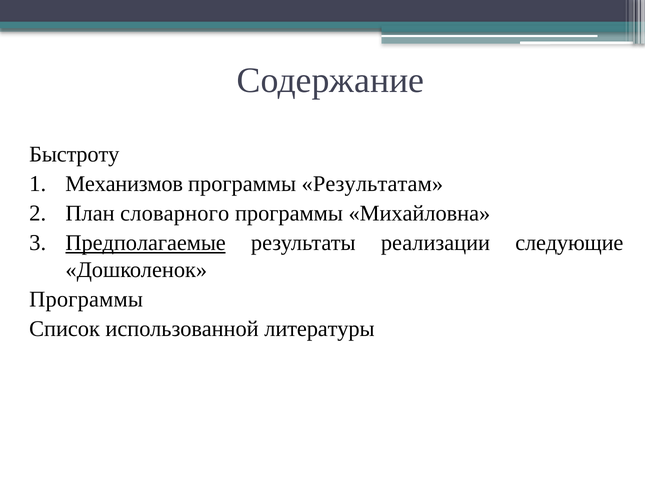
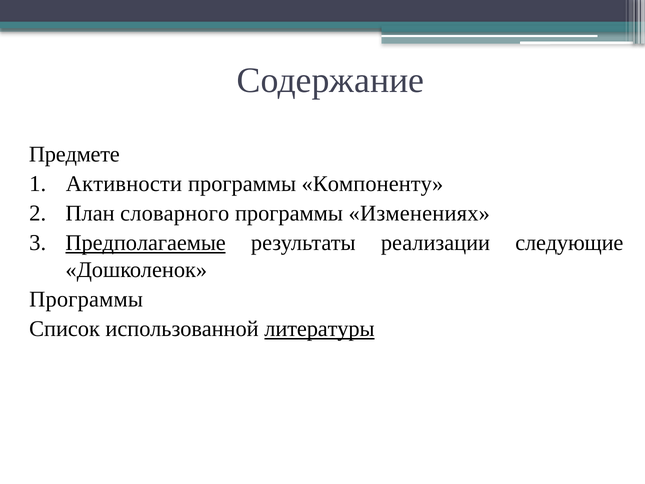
Быстроту: Быстроту -> Предмете (74, 154)
Механизмов: Механизмов -> Активности (124, 184)
Результатам: Результатам -> Компоненту (372, 184)
Михайловна: Михайловна -> Изменениях (419, 213)
литературы underline: none -> present (319, 329)
